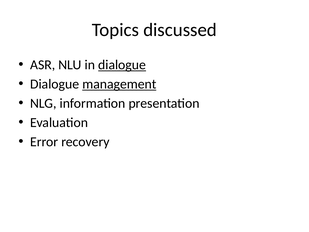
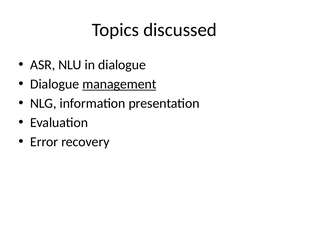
dialogue underline: present -> none (122, 65)
